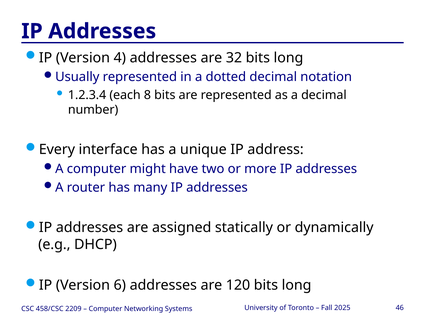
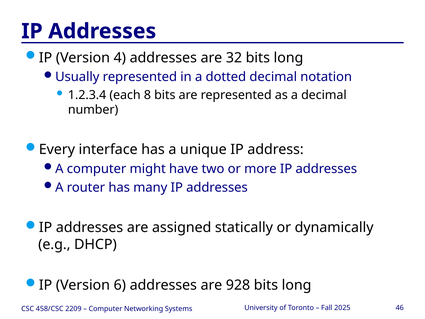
120: 120 -> 928 (238, 285)
